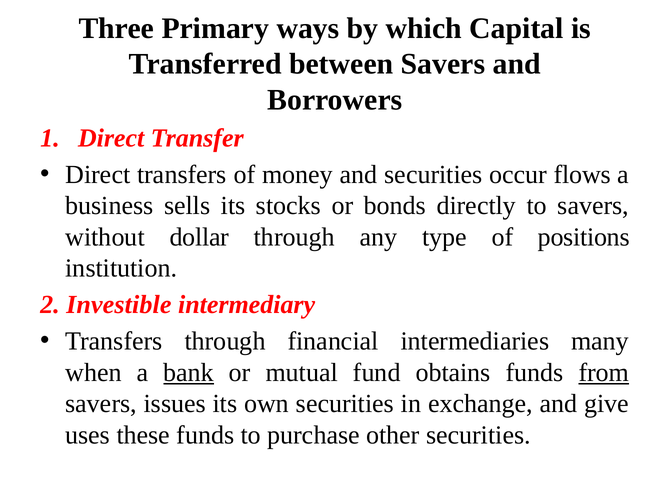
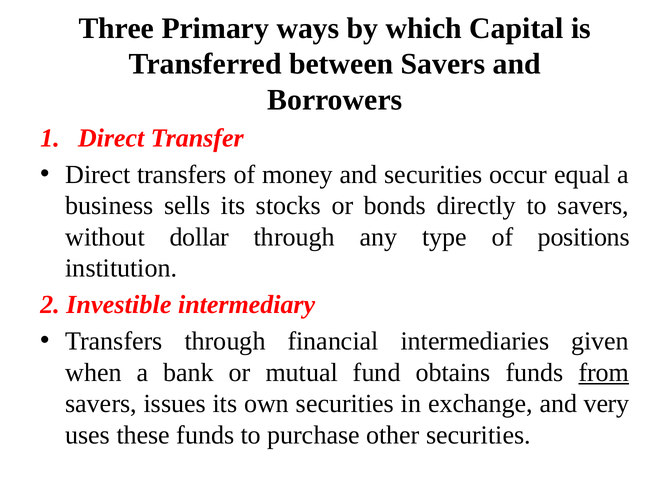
flows: flows -> equal (582, 174)
many: many -> given (600, 341)
bank underline: present -> none (189, 372)
give: give -> very (607, 403)
